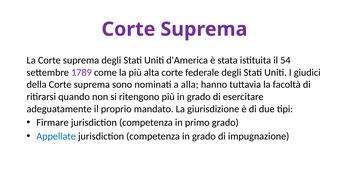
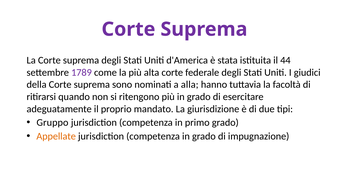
54: 54 -> 44 (285, 60)
Firmare: Firmare -> Gruppo (52, 123)
Appellate colour: blue -> orange (56, 136)
